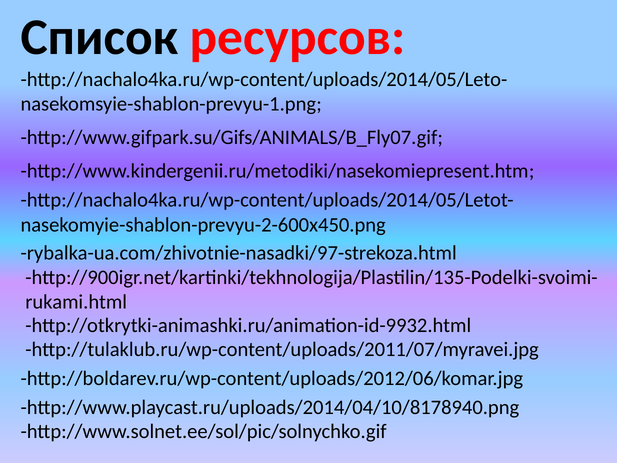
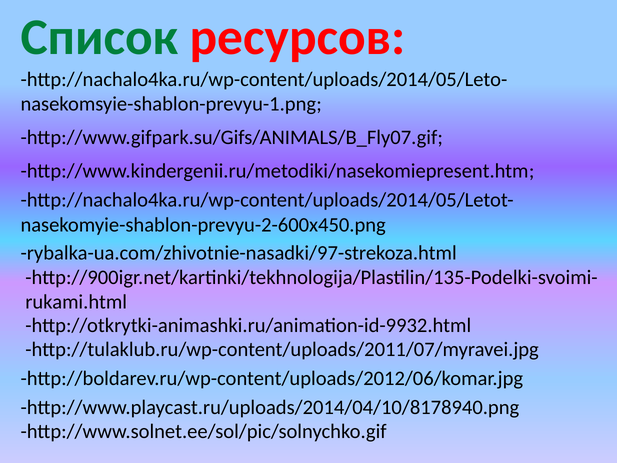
Список colour: black -> green (99, 37)
